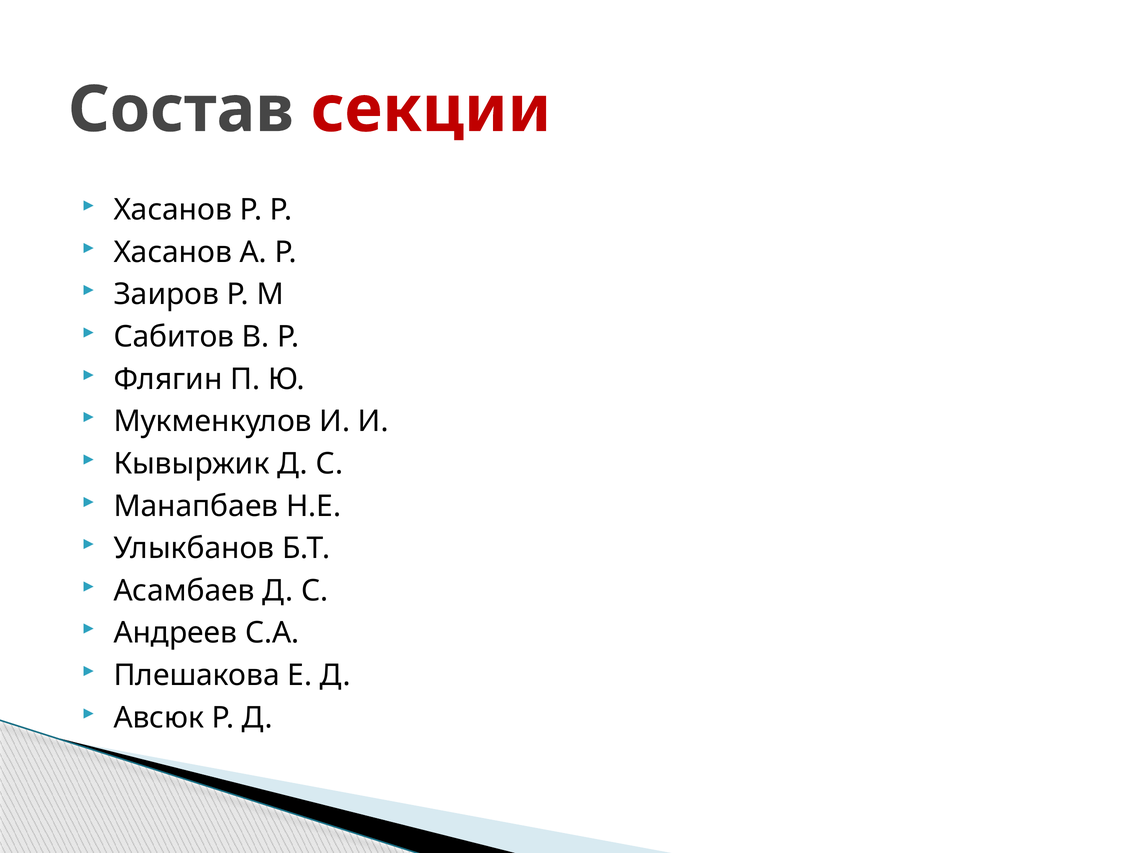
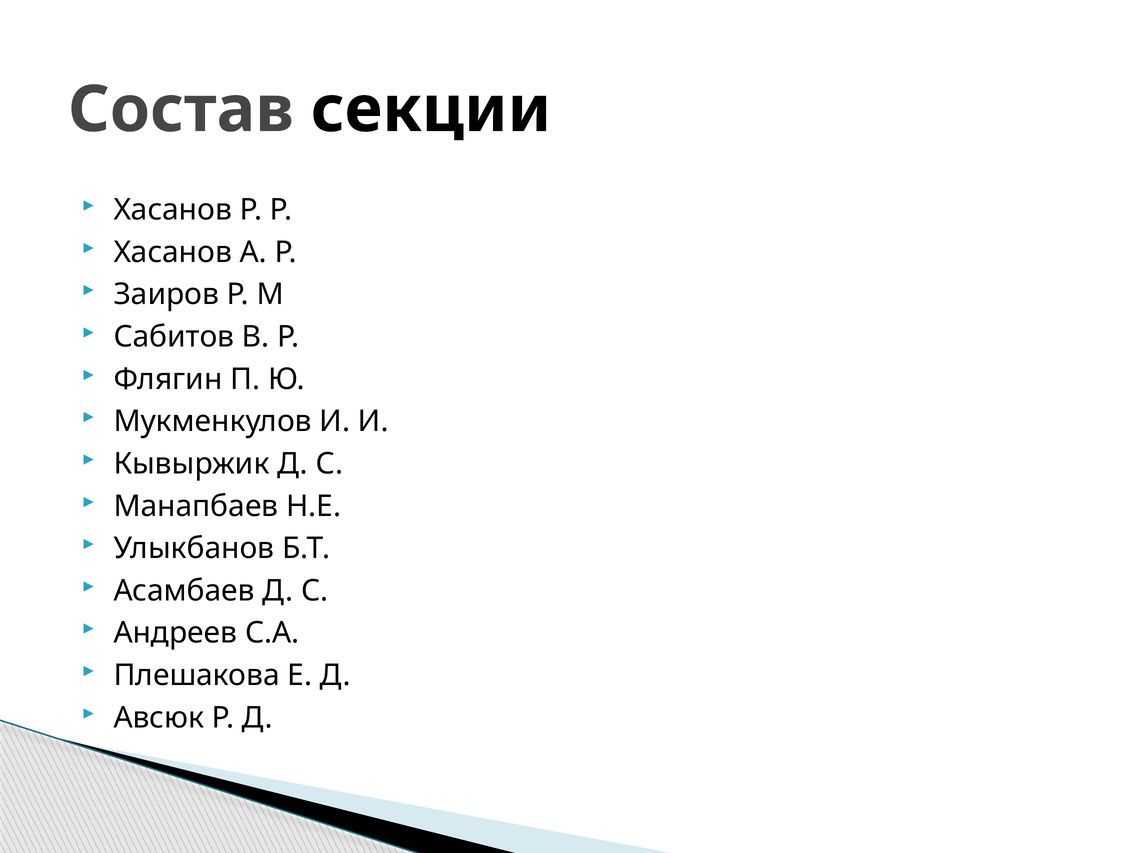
секции colour: red -> black (431, 110)
